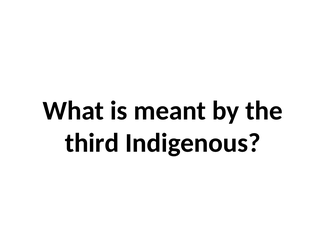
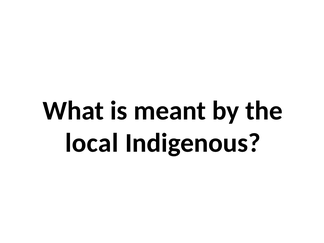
third: third -> local (92, 143)
